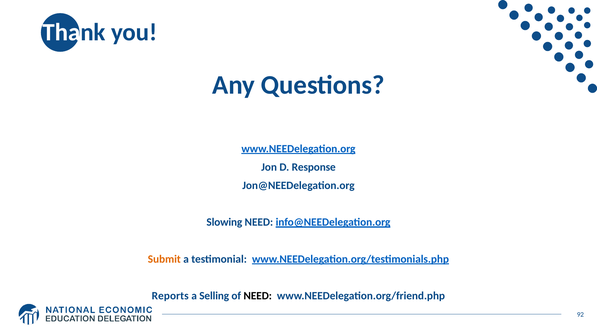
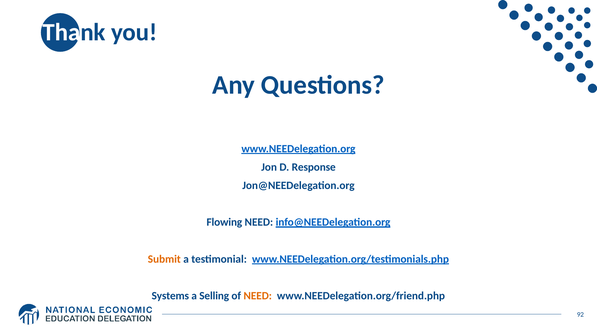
Slowing: Slowing -> Flowing (224, 222)
Reports: Reports -> Systems (170, 296)
NEED colour: black -> orange (258, 296)
